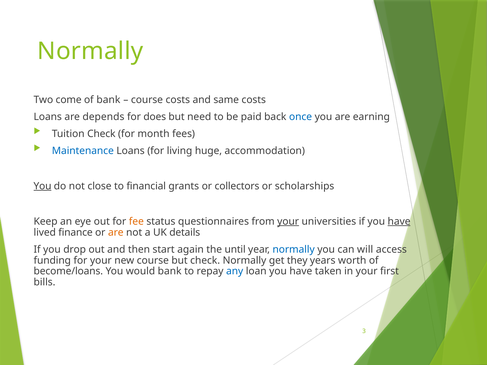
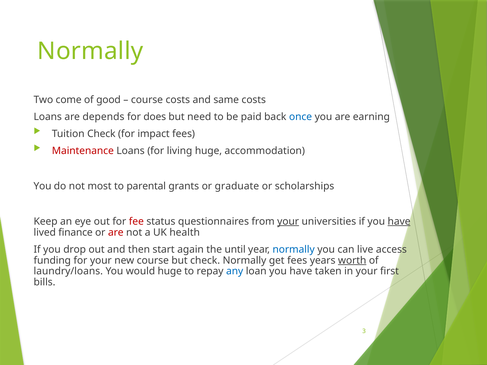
of bank: bank -> good (108, 100)
month: month -> impact (154, 134)
Maintenance colour: blue -> red (83, 151)
You underline: present -> none (42, 186)
close: close -> most (100, 186)
financial: financial -> parental (146, 186)
collectors: collectors -> graduate (237, 186)
fee colour: orange -> red (136, 222)
are colour: orange -> red (116, 233)
details: details -> health (185, 233)
will: will -> live (365, 250)
get they: they -> fees (297, 261)
worth underline: none -> present (352, 261)
become/loans: become/loans -> laundry/loans (68, 271)
would bank: bank -> huge (170, 271)
